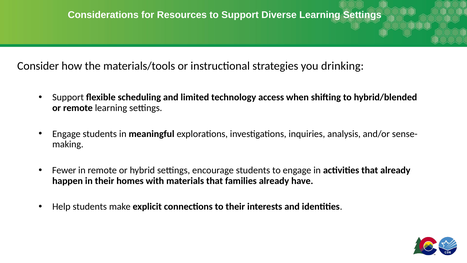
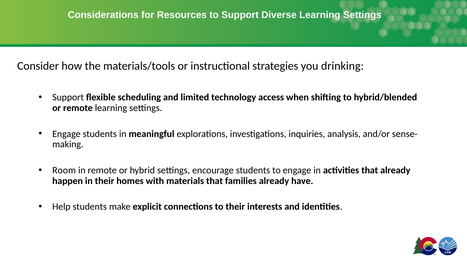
Fewer: Fewer -> Room (64, 170)
